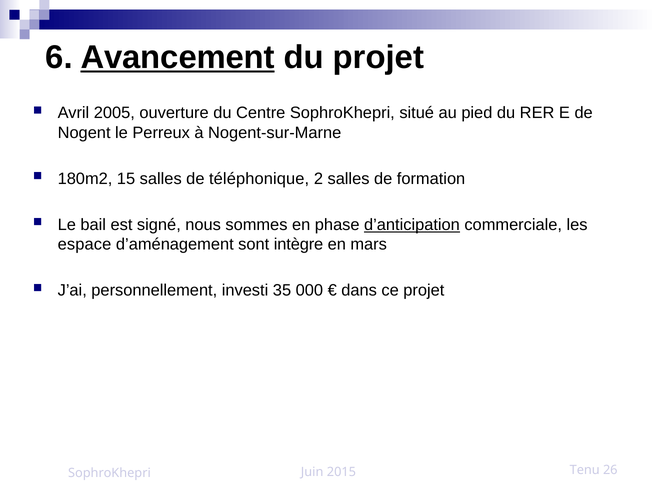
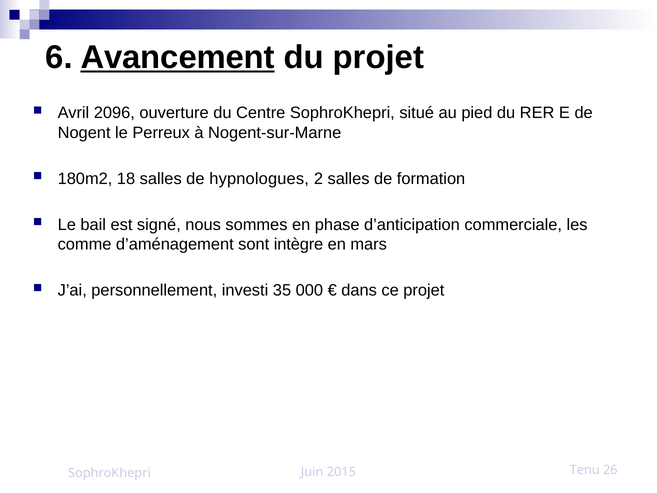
2005: 2005 -> 2096 (114, 113)
15: 15 -> 18 (126, 179)
téléphonique: téléphonique -> hypnologues (259, 179)
d’anticipation underline: present -> none (412, 225)
espace: espace -> comme (85, 244)
